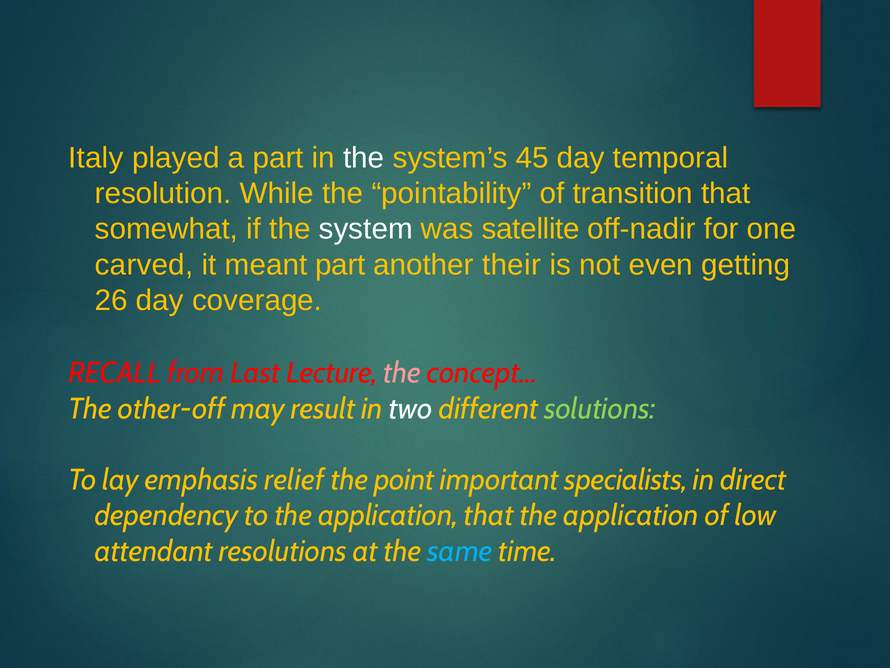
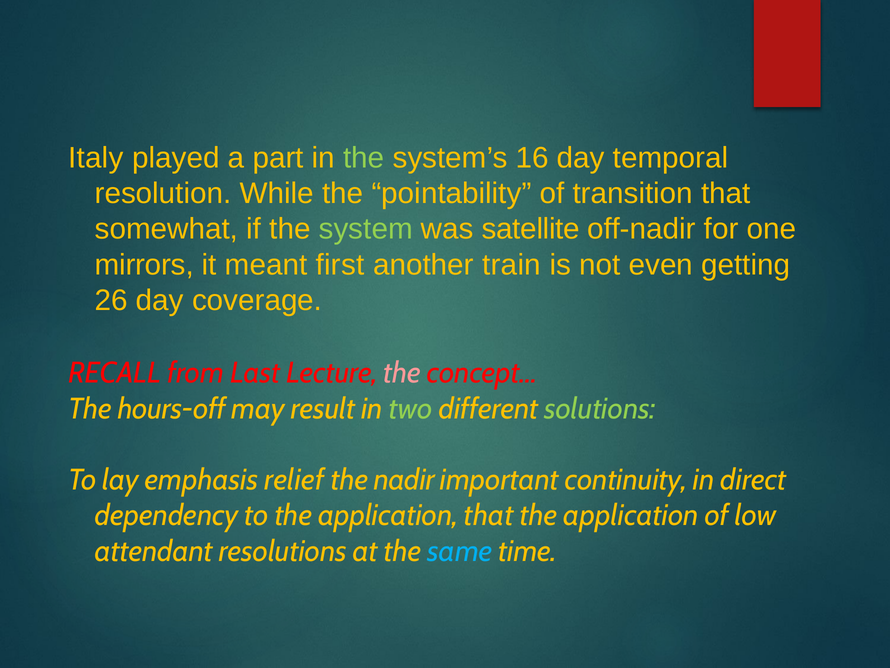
the colour: white -> light green (364, 158)
45: 45 -> 16 (532, 158)
system colour: white -> light green (366, 229)
carved: carved -> mirrors (144, 265)
meant part: part -> first (340, 265)
their: their -> train (511, 265)
other-off: other-off -> hours-off (172, 408)
two colour: white -> light green (411, 408)
point: point -> nadir (404, 480)
specialists: specialists -> continuity (626, 480)
